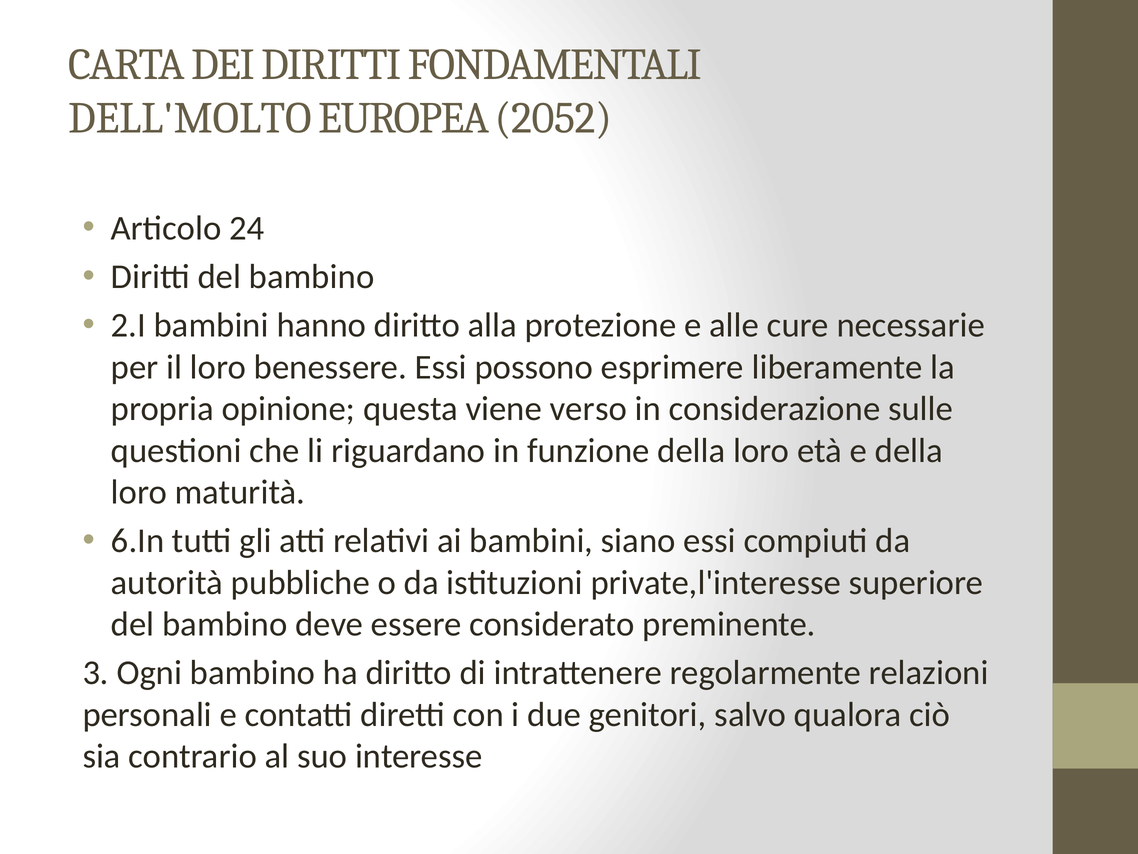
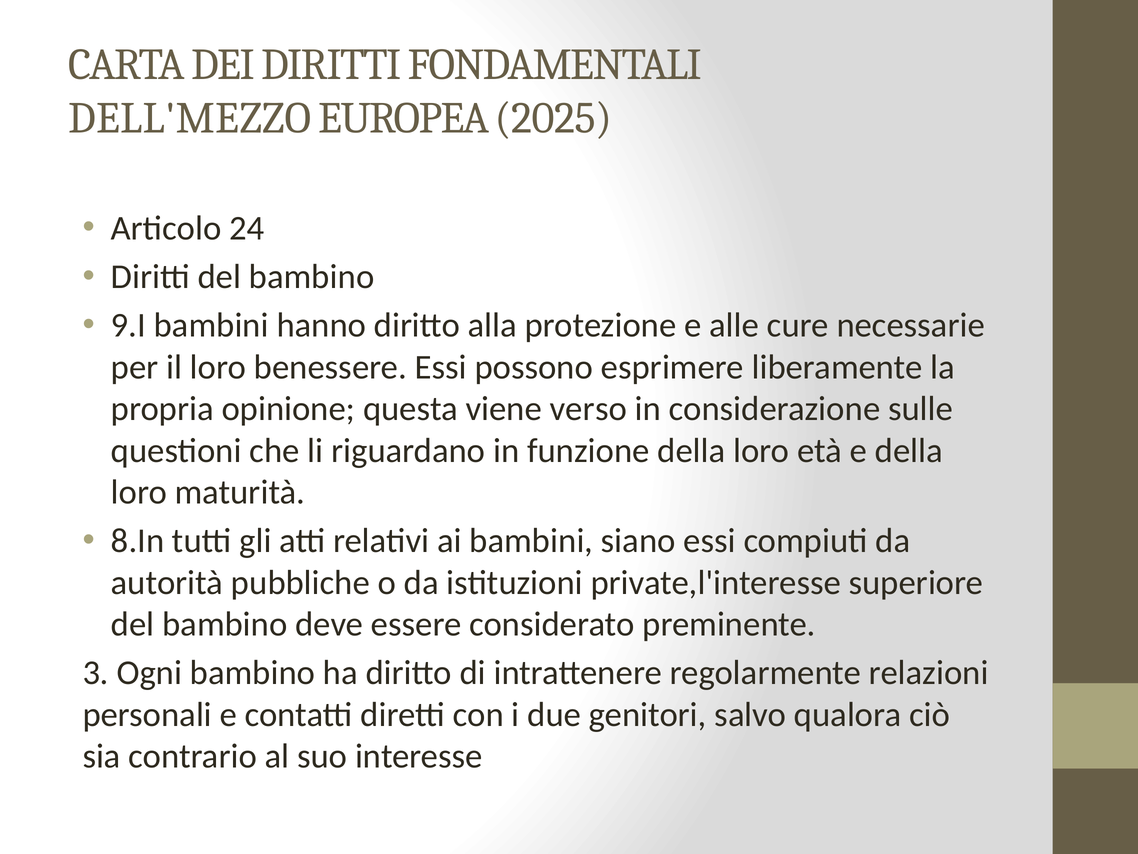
DELL'MOLTO: DELL'MOLTO -> DELL'MEZZO (190, 118)
2052: 2052 -> 2025 (553, 118)
2.I: 2.I -> 9.I (128, 325)
6.In: 6.In -> 8.In (138, 541)
